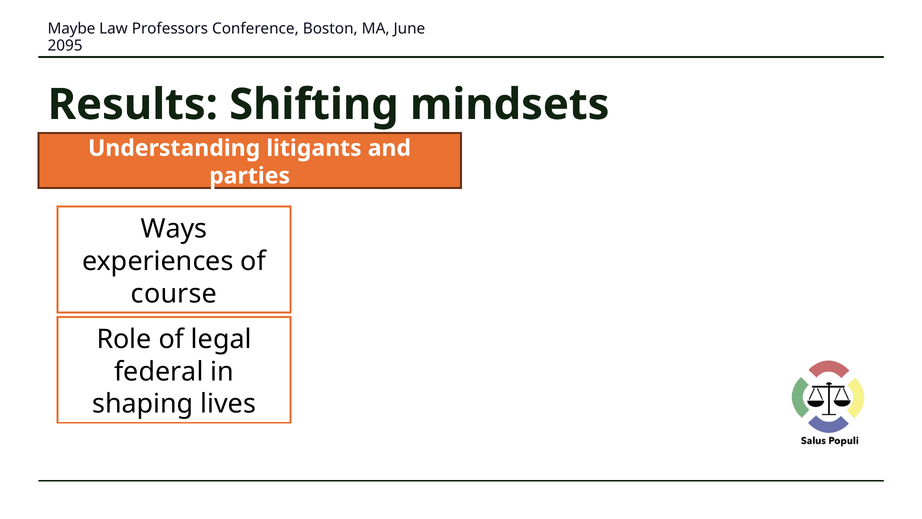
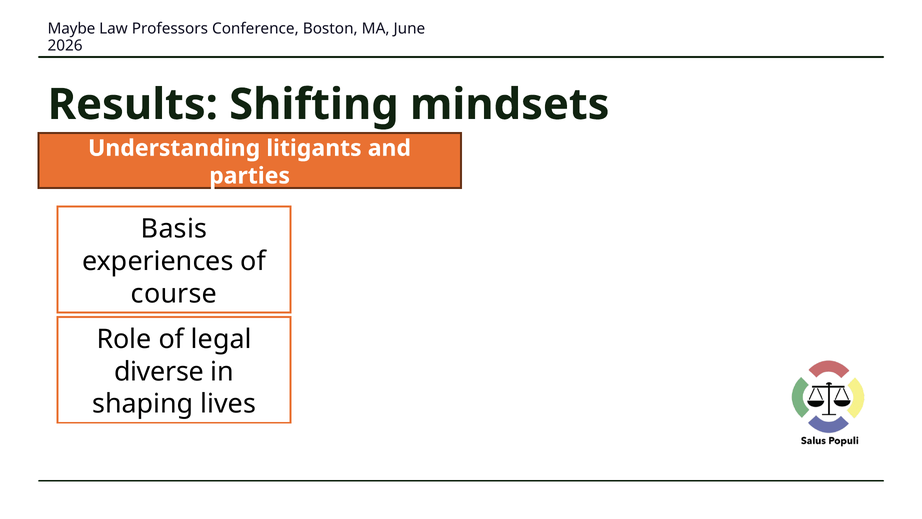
2095: 2095 -> 2026 (65, 45)
Ways: Ways -> Basis (174, 229)
federal: federal -> diverse (159, 371)
